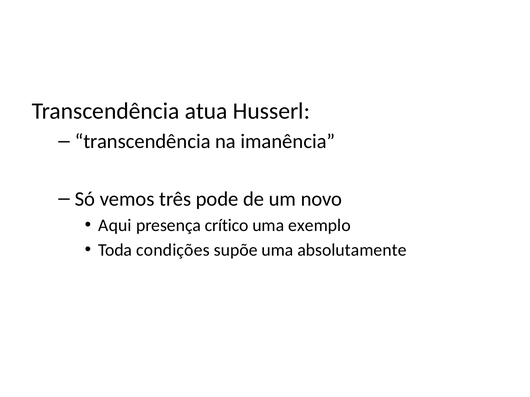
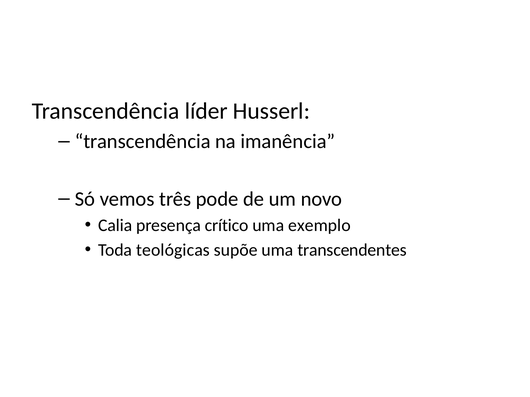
atua: atua -> líder (206, 111)
Aqui: Aqui -> Calia (115, 226)
condições: condições -> teológicas (173, 250)
absolutamente: absolutamente -> transcendentes (352, 250)
